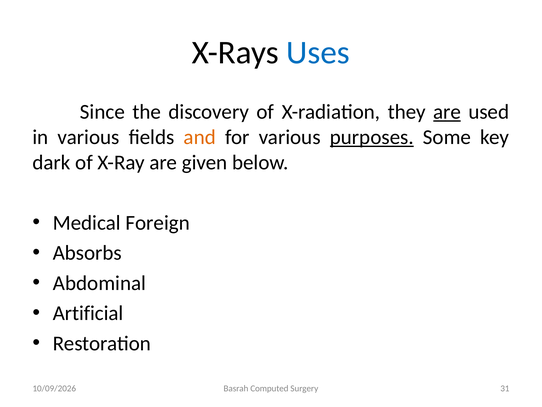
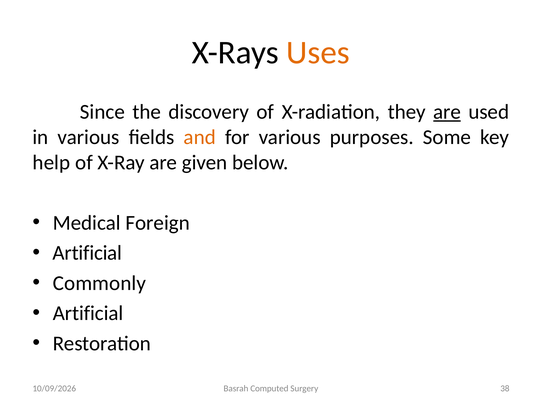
Uses colour: blue -> orange (318, 52)
purposes underline: present -> none (372, 137)
dark: dark -> help (51, 162)
Absorbs: Absorbs -> Artificial (87, 253)
Abdominal: Abdominal -> Commonly (99, 283)
31: 31 -> 38 (505, 388)
